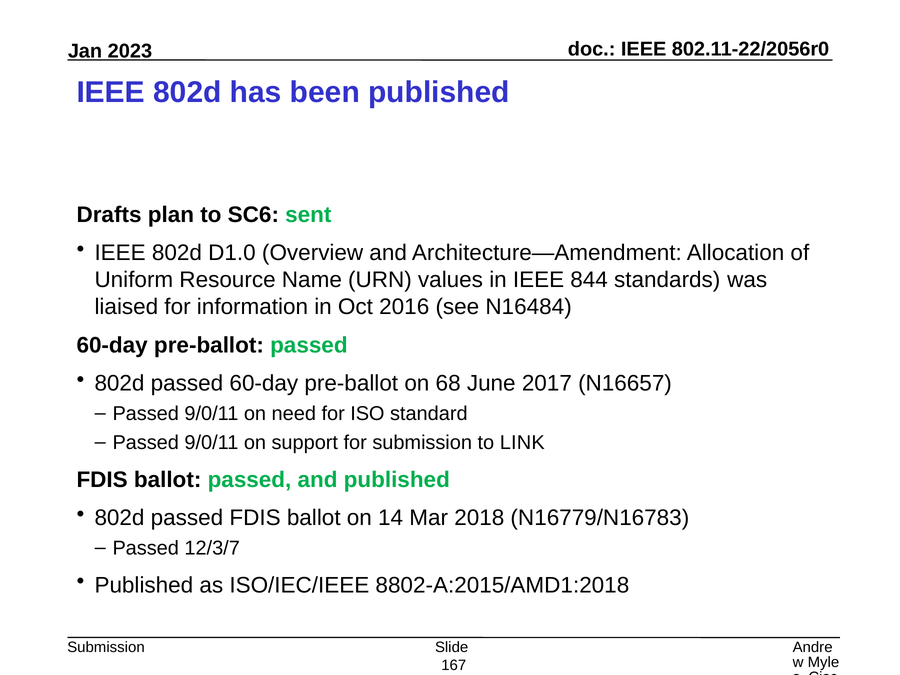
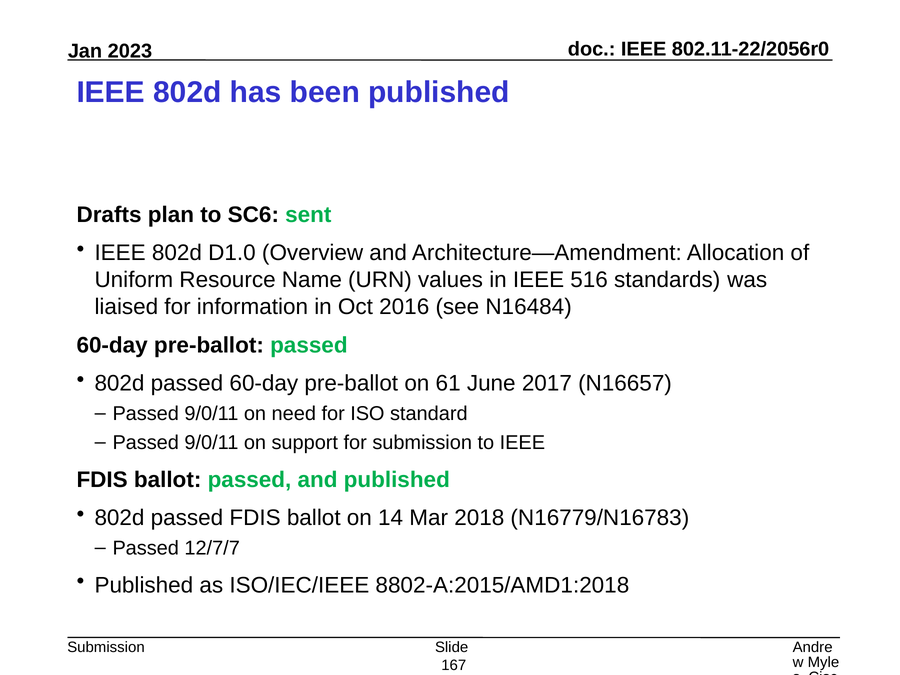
844: 844 -> 516 (589, 280)
68: 68 -> 61 (448, 383)
to LINK: LINK -> IEEE (522, 443)
12/3/7: 12/3/7 -> 12/7/7 (212, 548)
